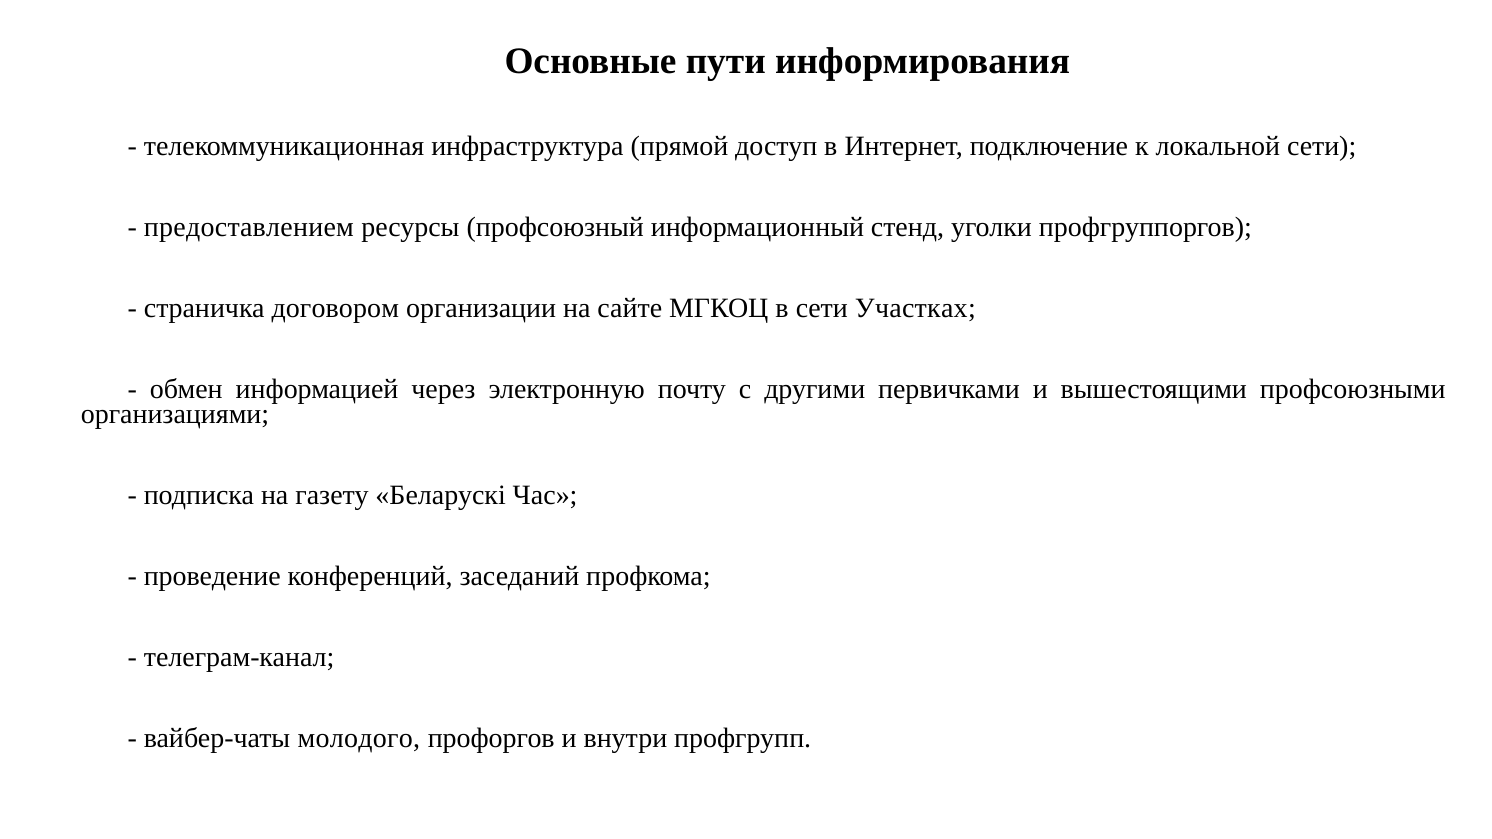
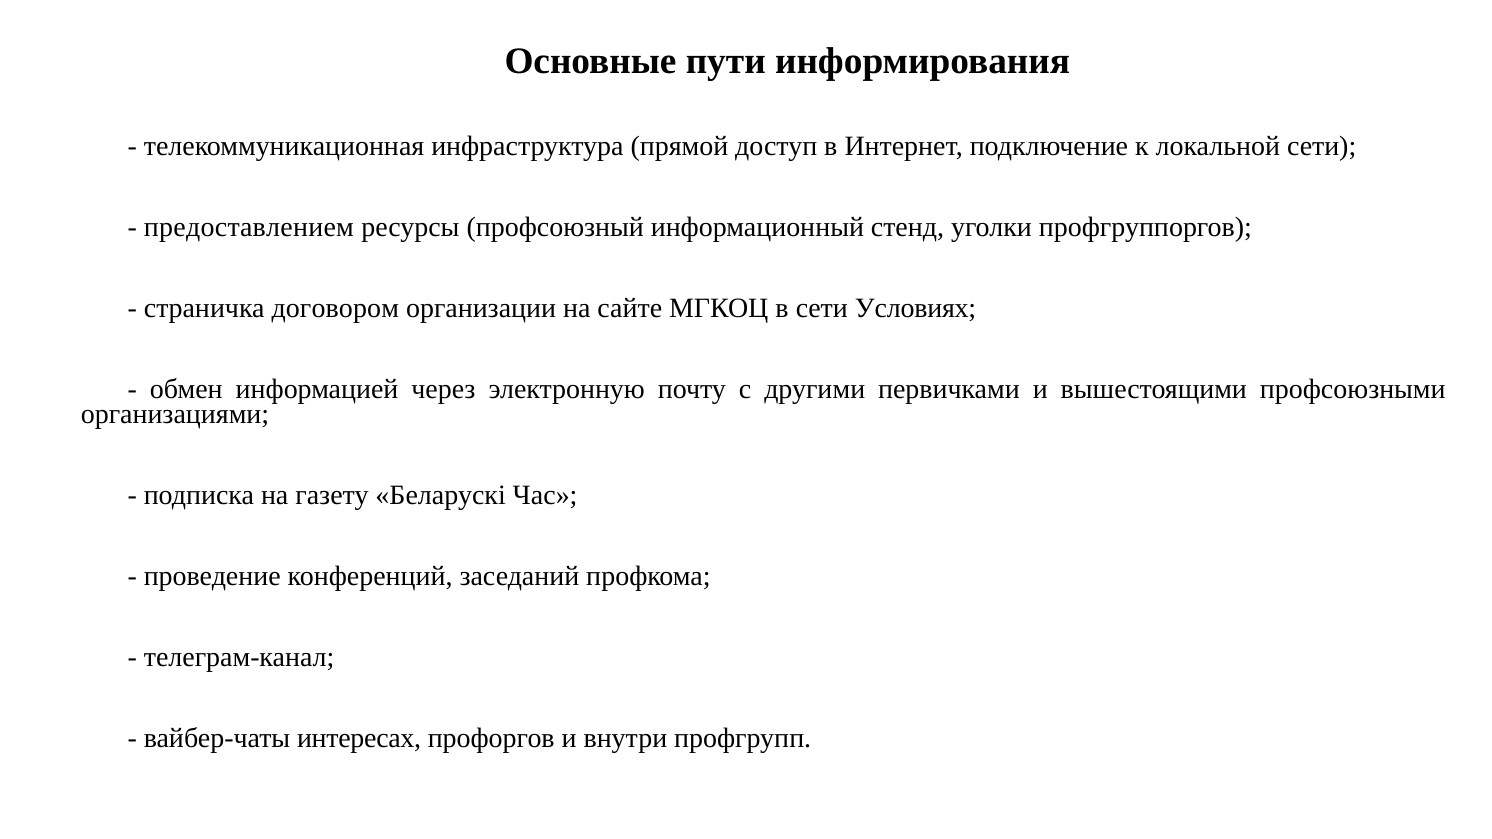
Участках: Участках -> Условиях (916, 309)
молодого: молодого -> интересах (359, 739)
